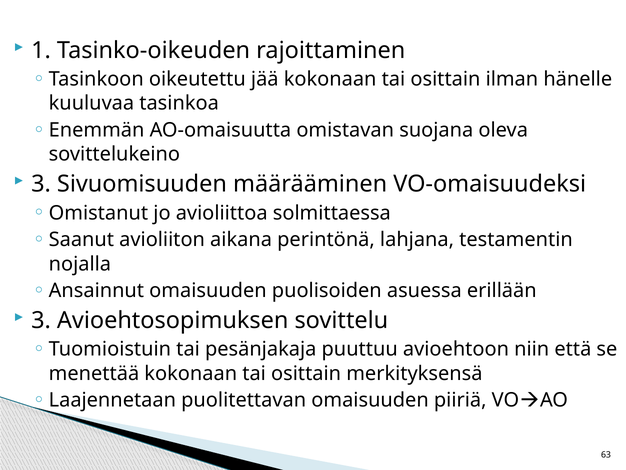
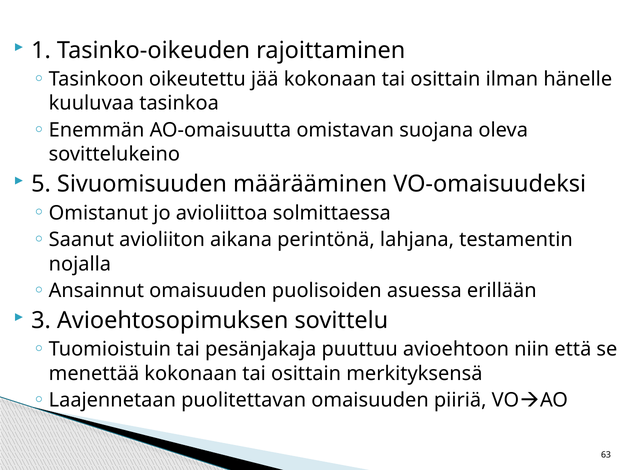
3: 3 -> 5 (41, 184)
